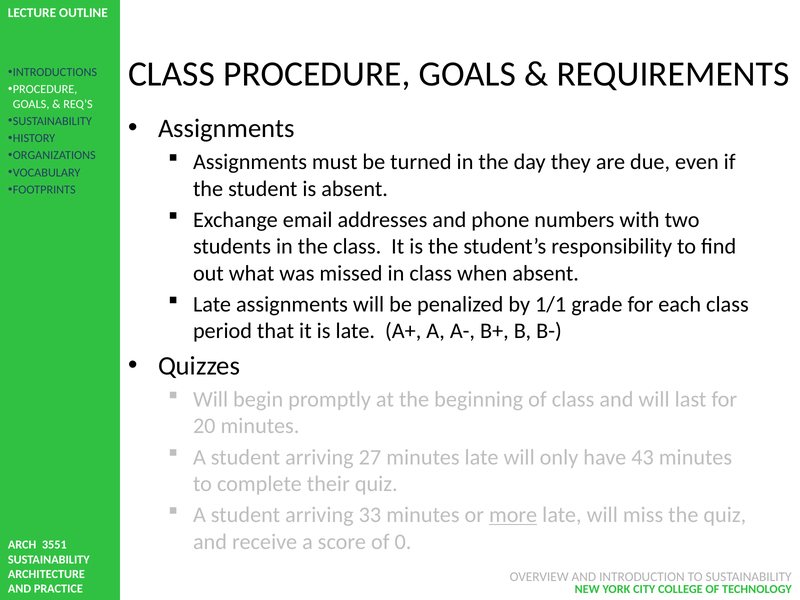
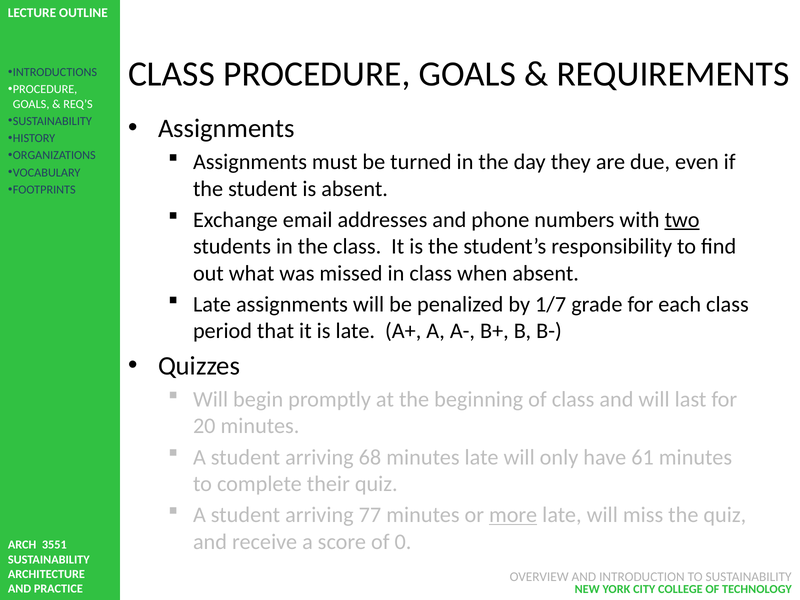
two underline: none -> present (682, 220)
1/1: 1/1 -> 1/7 (551, 304)
27: 27 -> 68 (370, 457)
43: 43 -> 61 (643, 457)
33: 33 -> 77 (370, 515)
